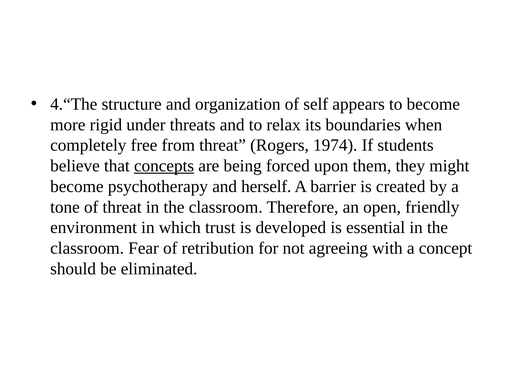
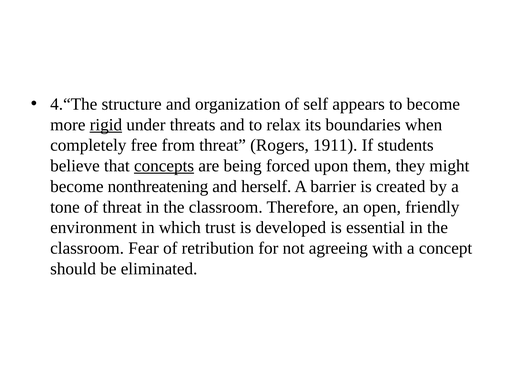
rigid underline: none -> present (106, 125)
1974: 1974 -> 1911 (335, 145)
psychotherapy: psychotherapy -> nonthreatening (158, 187)
